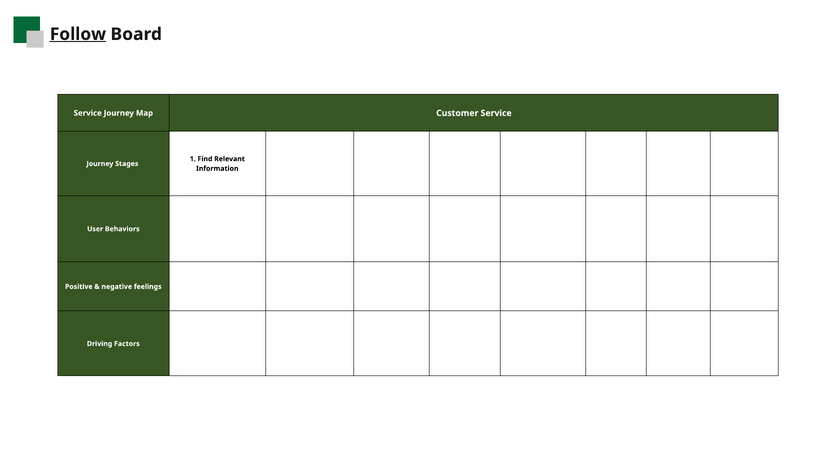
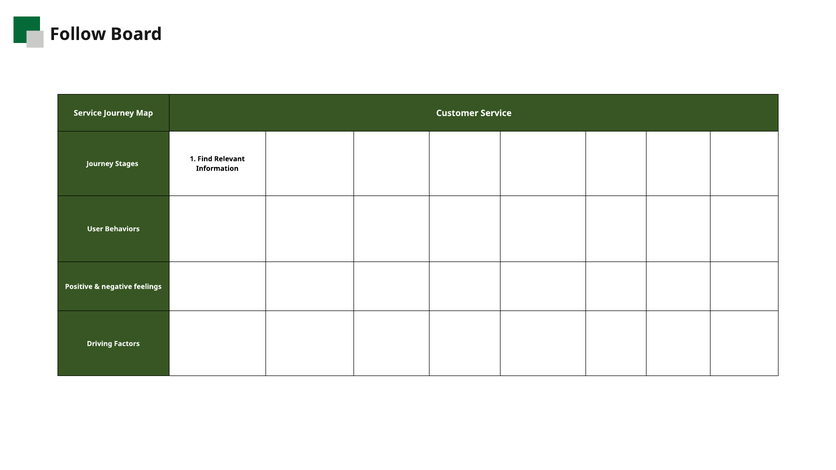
Follow underline: present -> none (78, 34)
